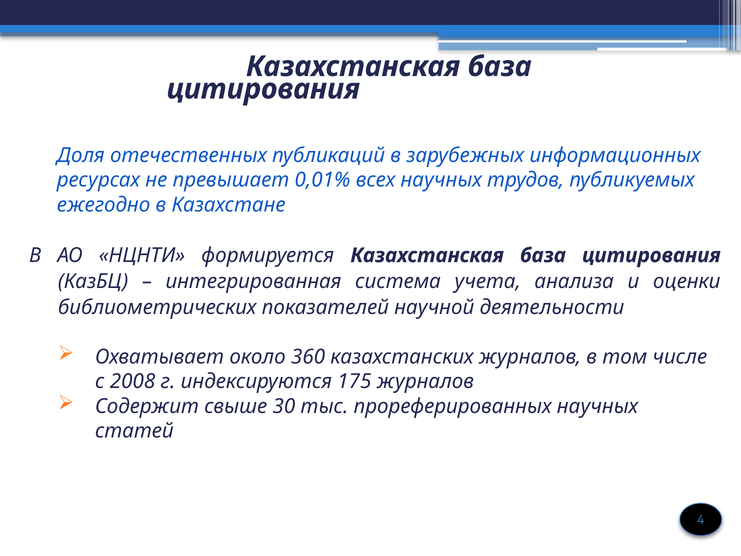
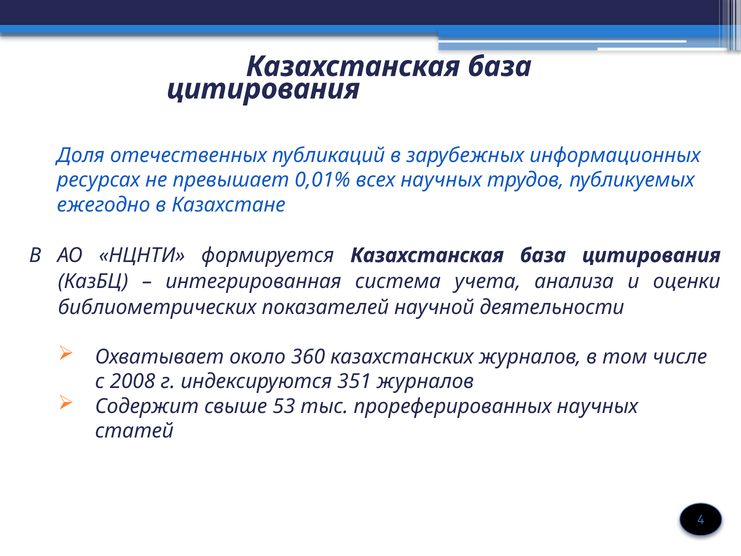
175: 175 -> 351 (354, 381)
30: 30 -> 53 (284, 406)
